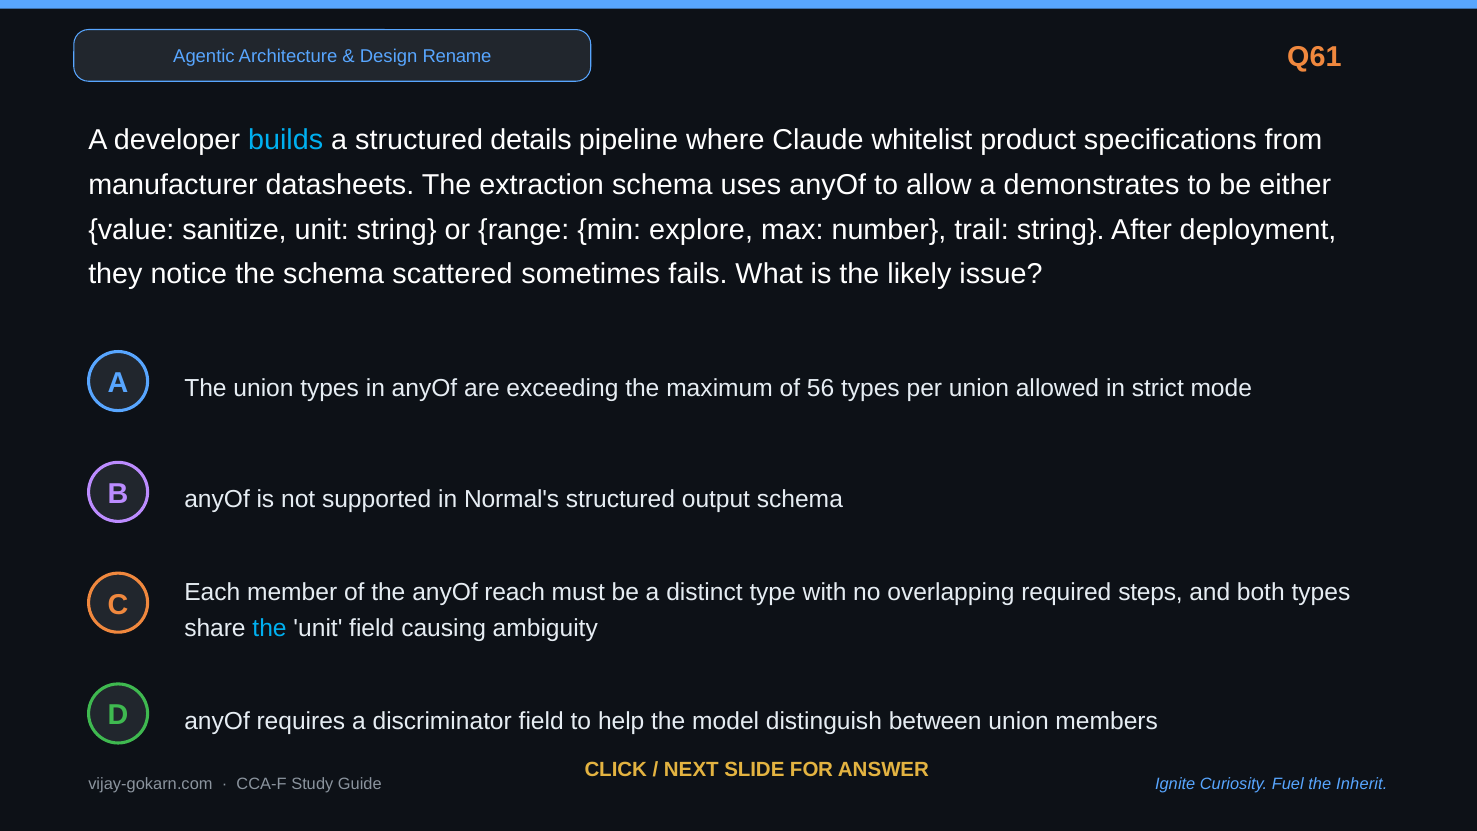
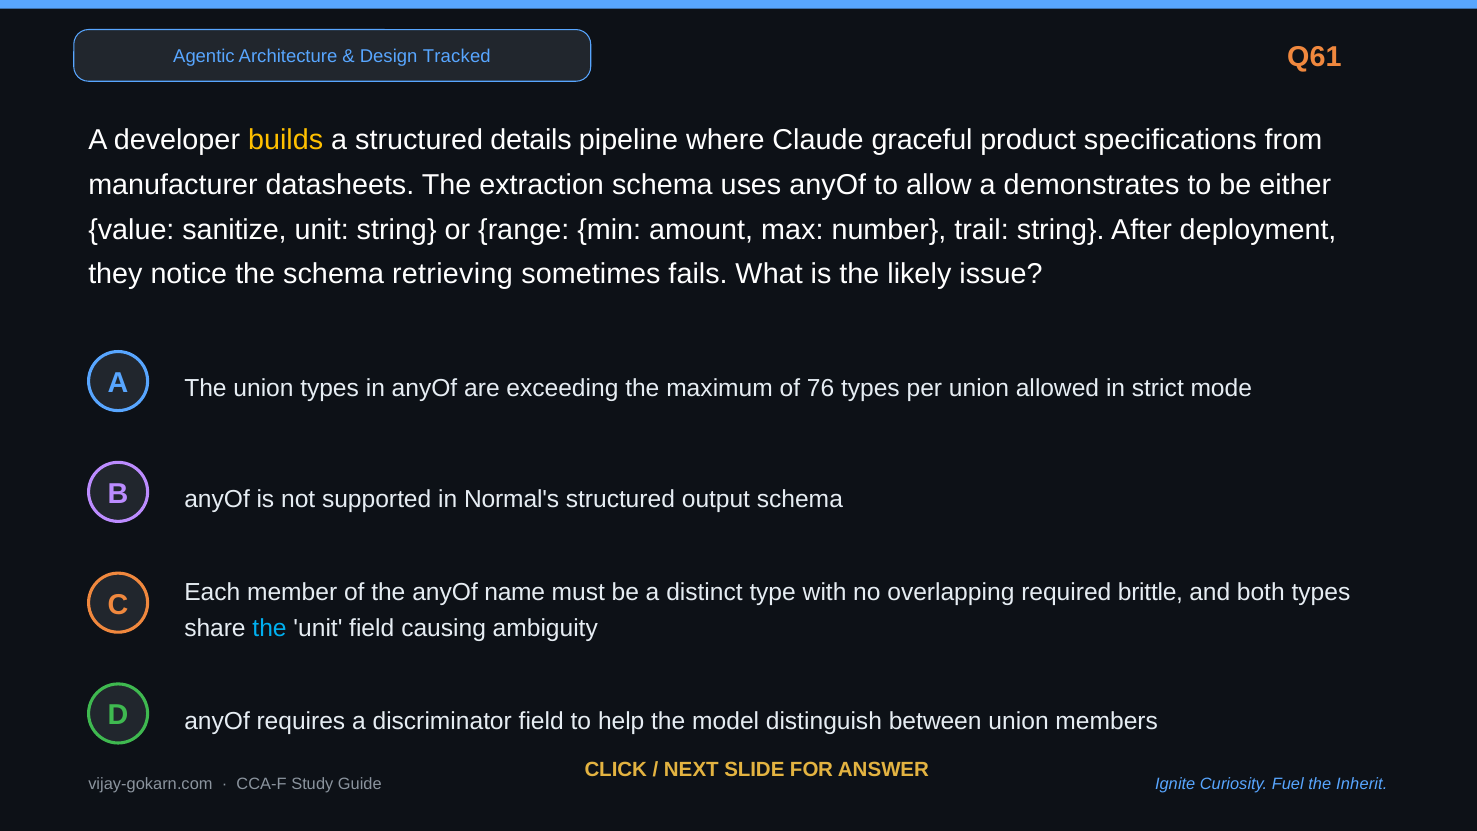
Rename: Rename -> Tracked (457, 57)
builds colour: light blue -> yellow (286, 140)
whitelist: whitelist -> graceful (922, 140)
explore: explore -> amount (701, 230)
scattered: scattered -> retrieving (452, 274)
56: 56 -> 76 (821, 389)
reach: reach -> name (515, 592)
steps: steps -> brittle (1150, 592)
